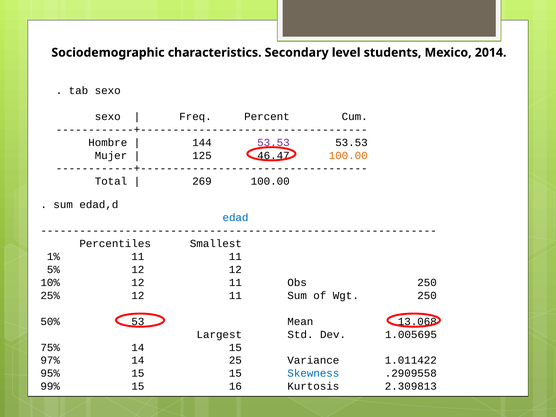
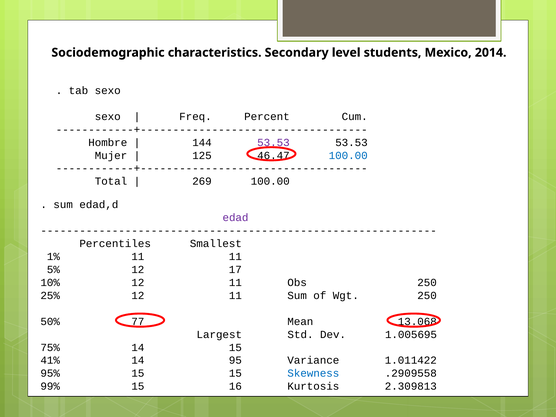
100.00 colour: orange -> blue (348, 155)
edad colour: blue -> purple (235, 218)
12 12: 12 -> 17 (235, 270)
53: 53 -> 77 (138, 321)
97%: 97% -> 41% (50, 360)
25: 25 -> 95 (235, 360)
